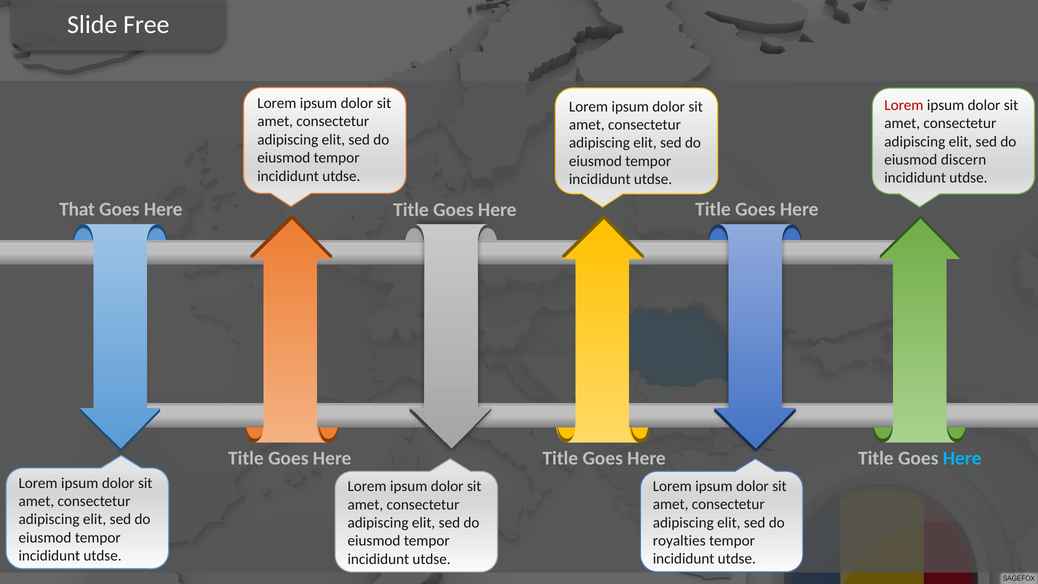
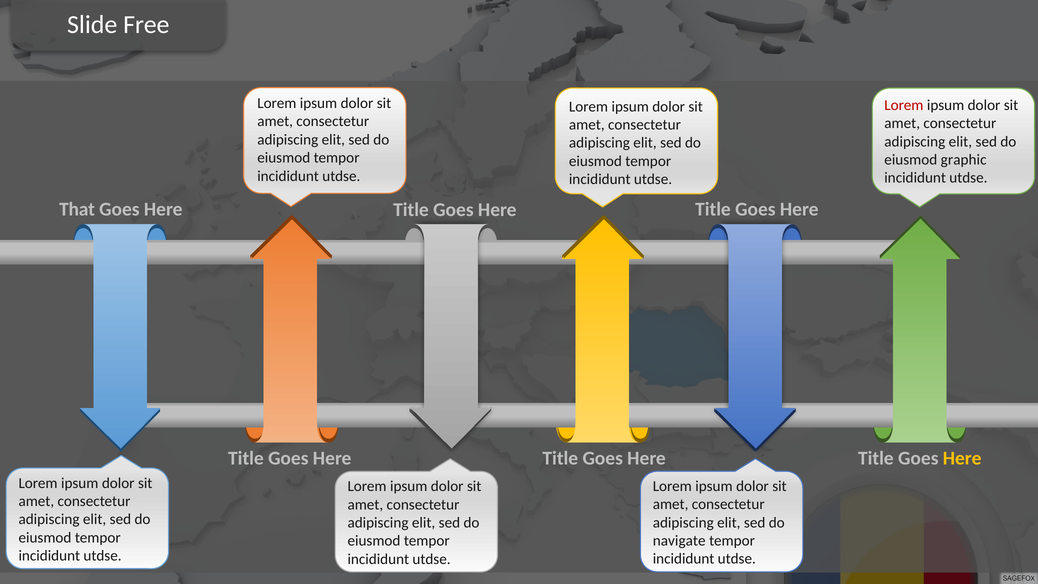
discern: discern -> graphic (964, 160)
Here colour: light blue -> yellow (962, 458)
royalties: royalties -> navigate (679, 541)
